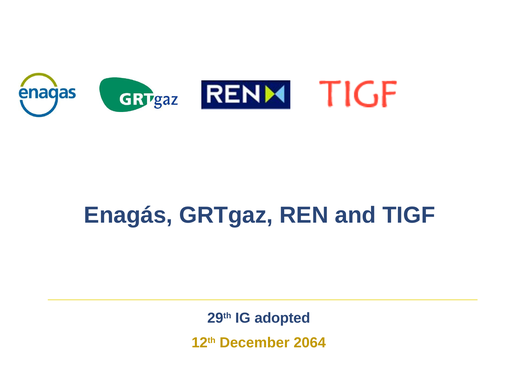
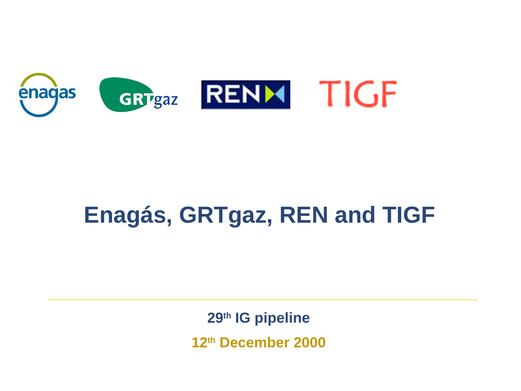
adopted: adopted -> pipeline (282, 318)
2064: 2064 -> 2000 (310, 343)
